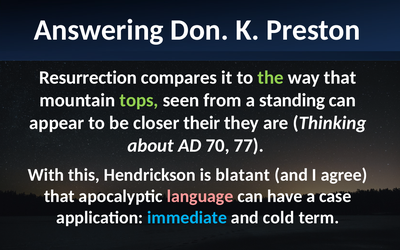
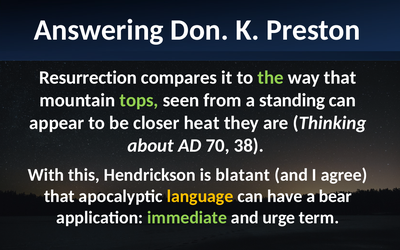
their: their -> heat (202, 123)
77: 77 -> 38 (249, 146)
language colour: pink -> yellow (200, 196)
case: case -> bear (335, 196)
immediate colour: light blue -> light green (187, 218)
cold: cold -> urge (279, 218)
